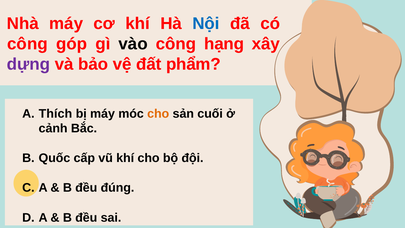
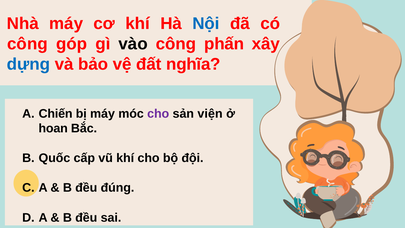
hạng: hạng -> phấn (224, 44)
dựng colour: purple -> blue (28, 64)
phẩm: phẩm -> nghĩa (193, 64)
Thích: Thích -> Chiến (56, 114)
cho colour: orange -> purple (158, 114)
cuối: cuối -> viện (210, 114)
cảnh: cảnh -> hoan (53, 128)
